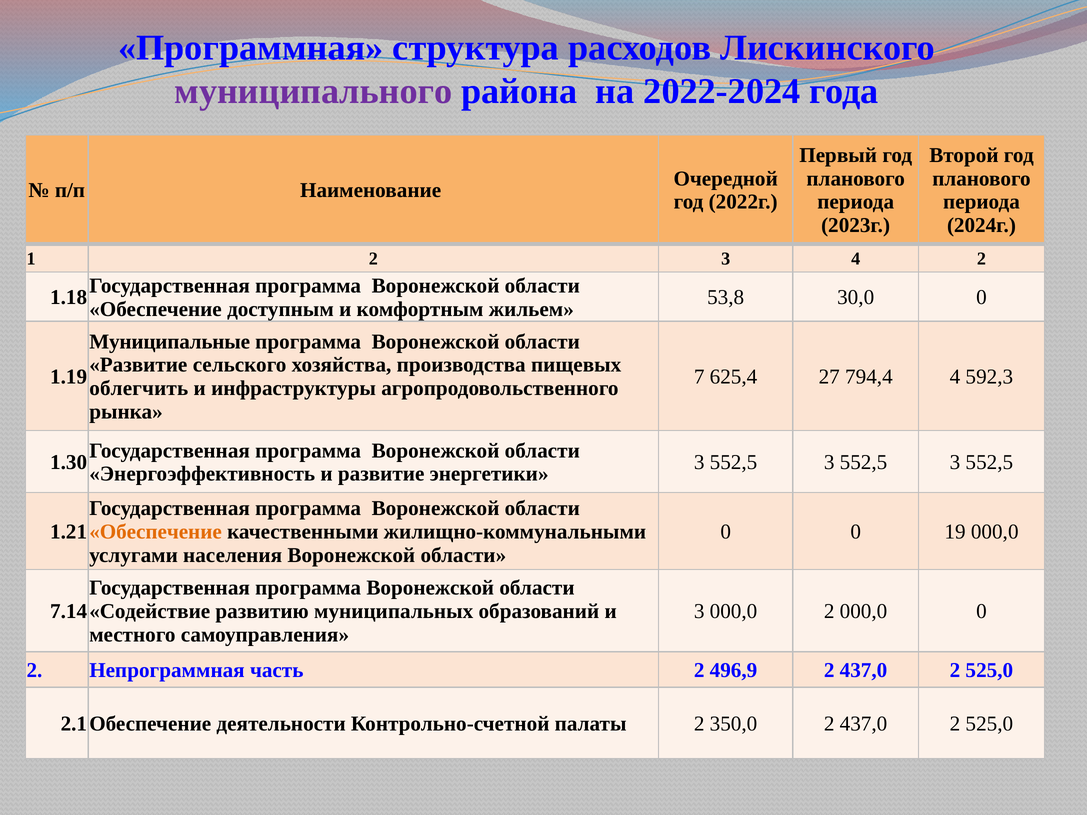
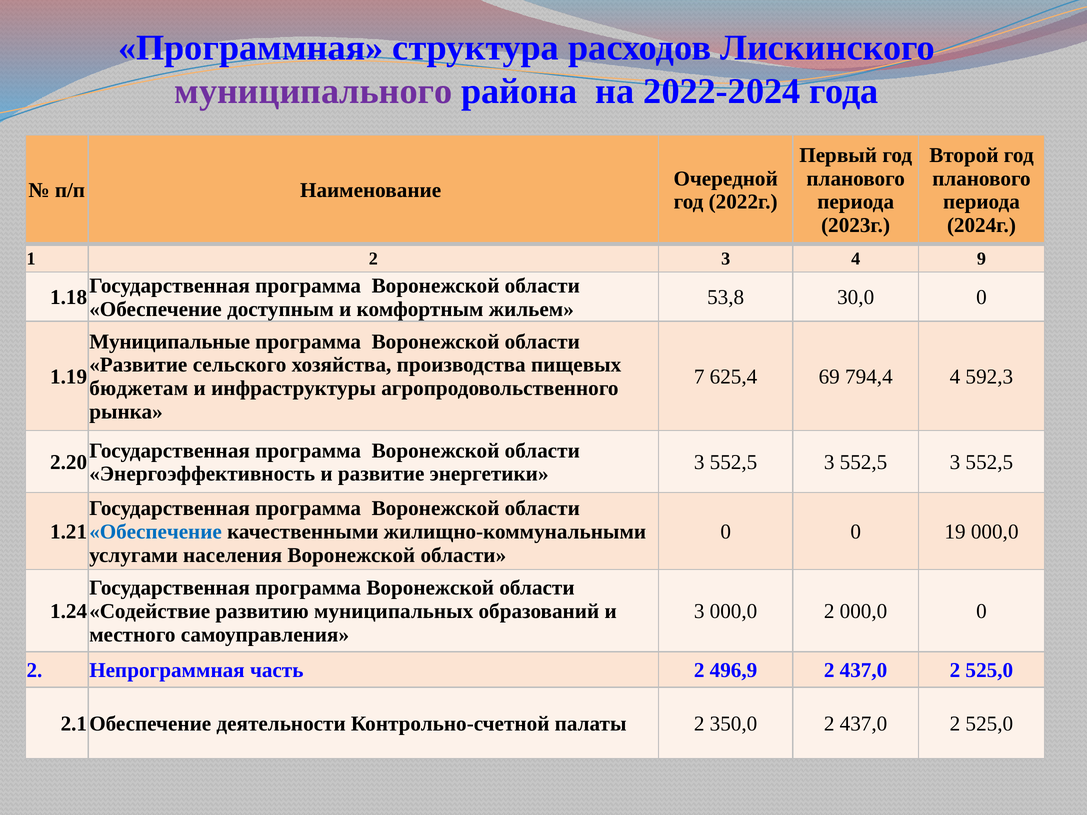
4 2: 2 -> 9 (981, 259)
27: 27 -> 69 (829, 377)
облегчить: облегчить -> бюджетам (139, 388)
1.30: 1.30 -> 2.20 (69, 462)
Обеспечение colour: orange -> blue (156, 532)
7.14: 7.14 -> 1.24 (69, 612)
